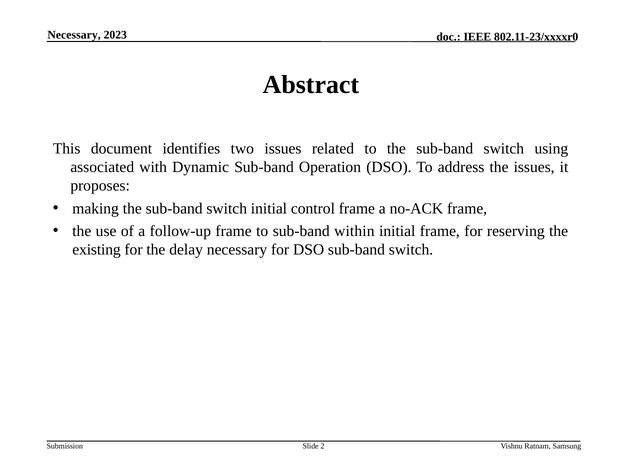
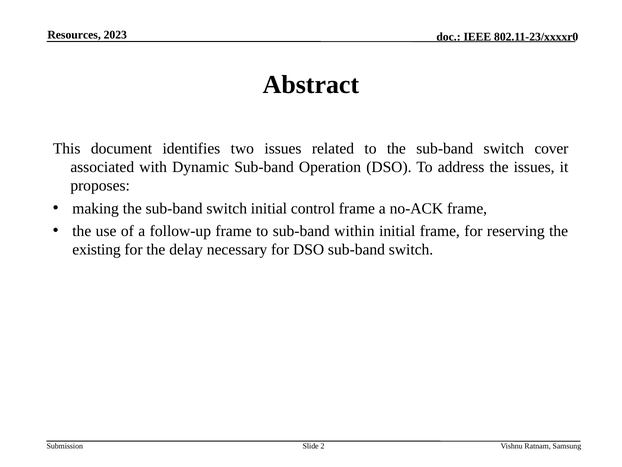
Necessary: Necessary -> Resources (74, 35)
using: using -> cover (551, 148)
